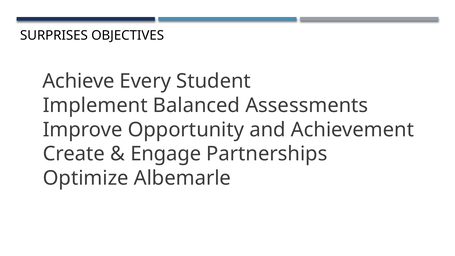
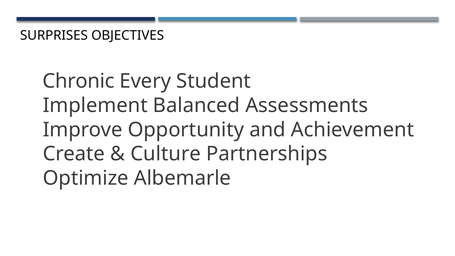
Achieve: Achieve -> Chronic (79, 81)
Engage: Engage -> Culture (166, 154)
